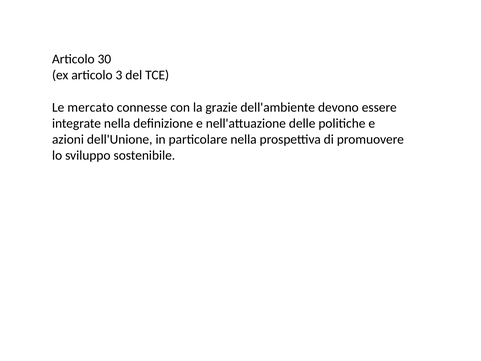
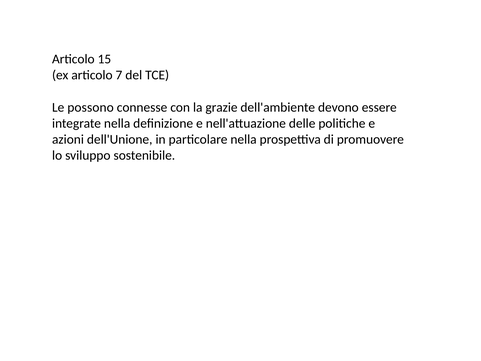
30: 30 -> 15 (104, 59)
3: 3 -> 7 (119, 75)
mercato: mercato -> possono (91, 107)
